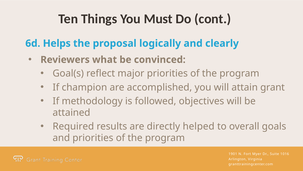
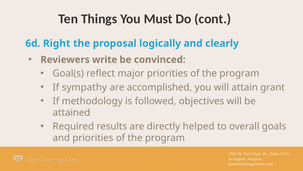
Helps: Helps -> Right (57, 43)
what: what -> write (105, 60)
champion: champion -> sympathy (84, 87)
